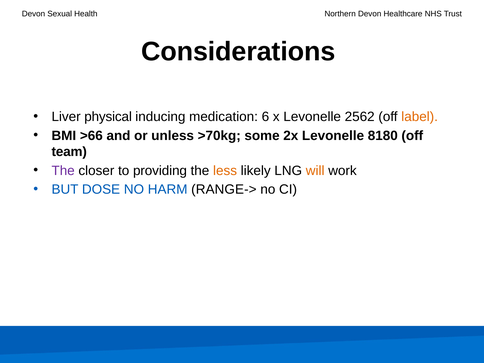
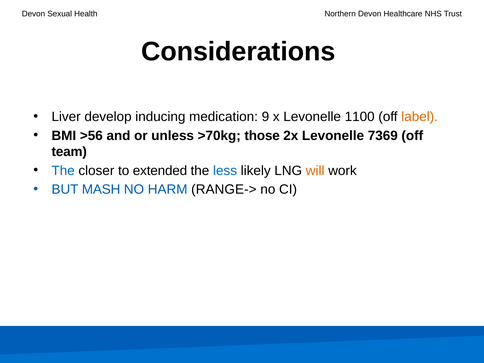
physical: physical -> develop (108, 117)
6: 6 -> 9 (265, 117)
2562: 2562 -> 1100 (360, 117)
>66: >66 -> >56 (91, 136)
some: some -> those (262, 136)
8180: 8180 -> 7369 (383, 136)
The colour: purple -> blue (63, 171)
providing: providing -> extended (160, 171)
less colour: orange -> blue (225, 171)
DOSE: DOSE -> MASH (101, 189)
